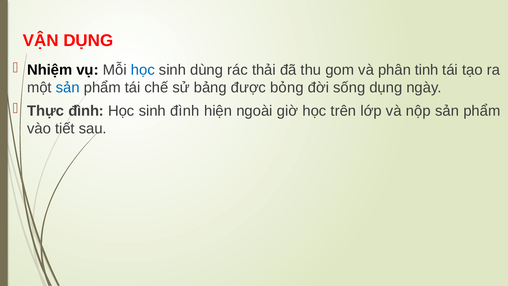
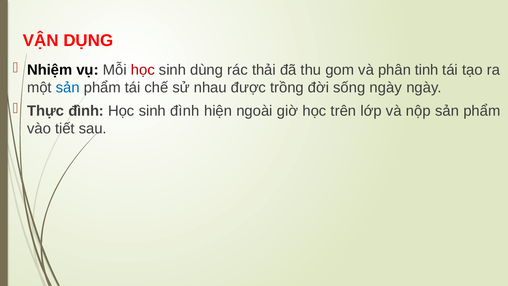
học colour: blue -> red (143, 70)
bảng: bảng -> nhau (210, 88)
bỏng: bỏng -> trồng (287, 88)
sống dụng: dụng -> ngày (386, 88)
